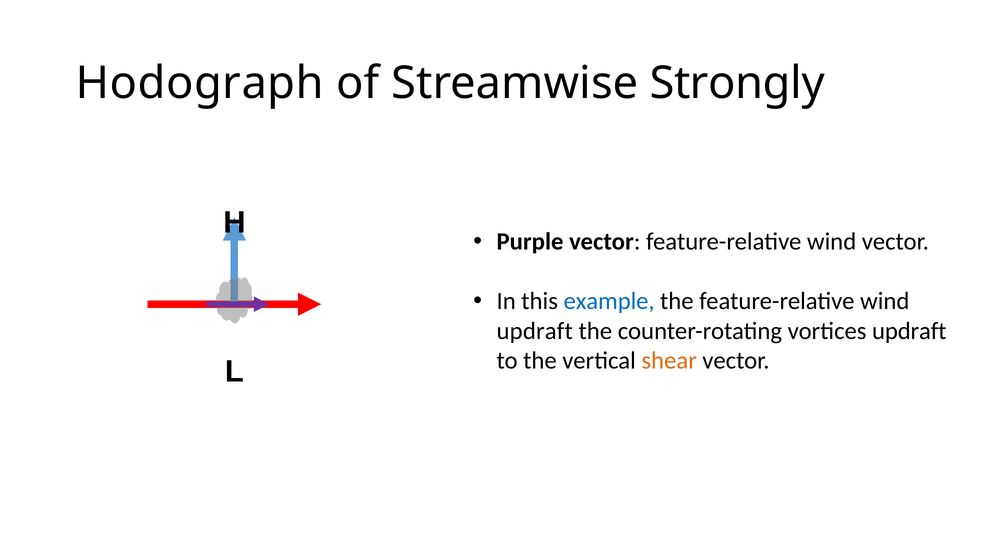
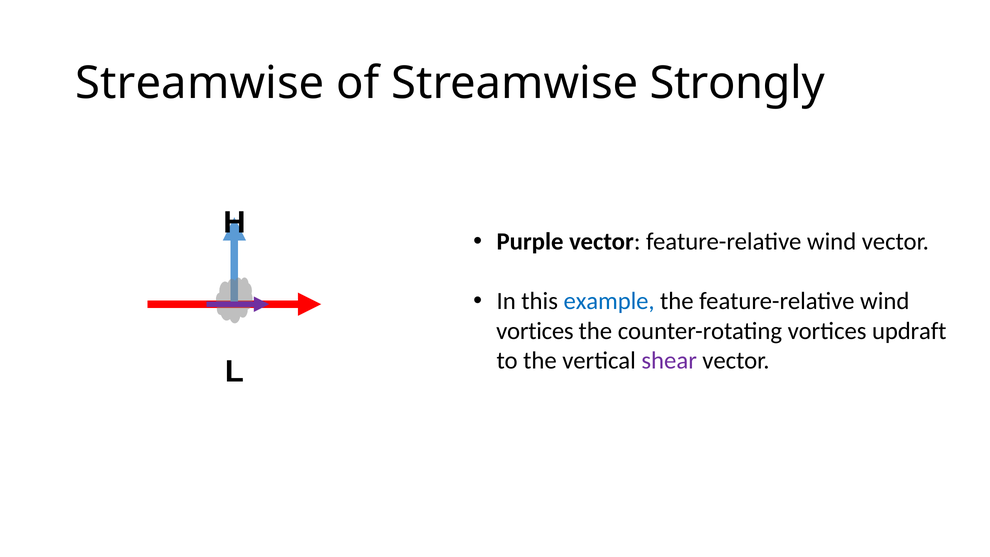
Hodograph: Hodograph -> Streamwise (200, 83)
updraft: updraft -> vortices (535, 331)
shear colour: orange -> purple (669, 361)
